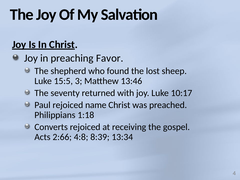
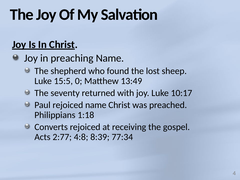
preaching Favor: Favor -> Name (110, 58)
3: 3 -> 0 (79, 81)
13:46: 13:46 -> 13:49 (131, 81)
2:66: 2:66 -> 2:77 (62, 137)
13:34: 13:34 -> 77:34 (122, 137)
